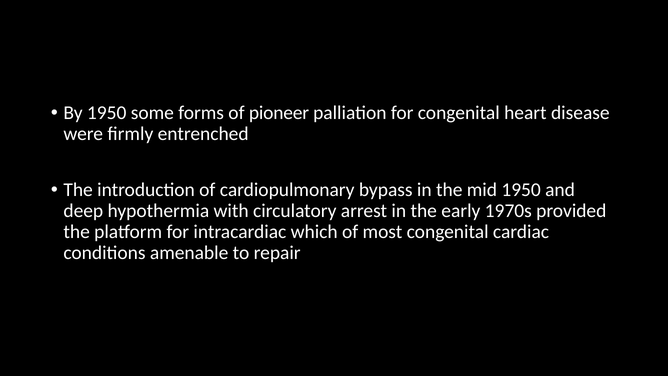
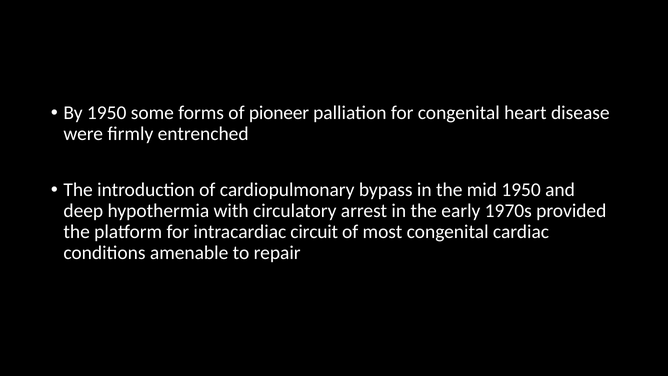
which: which -> circuit (314, 232)
